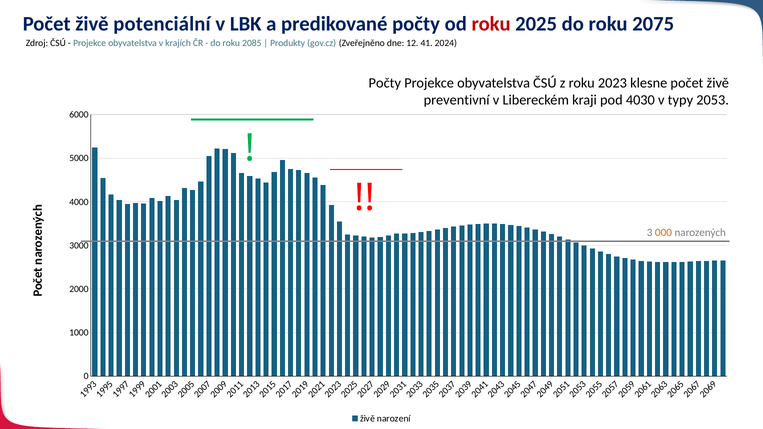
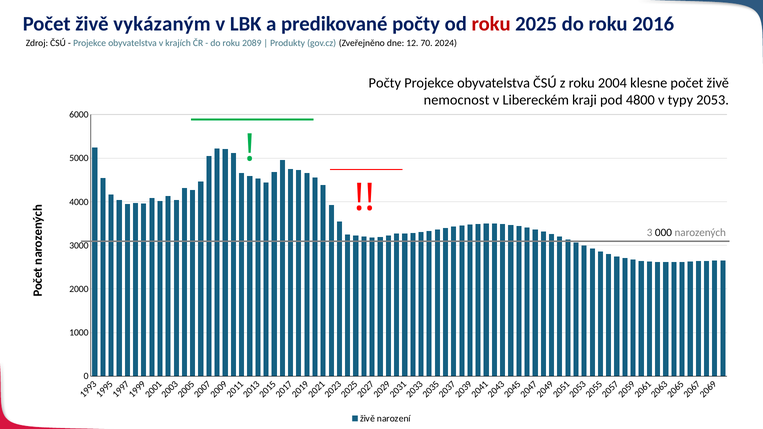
potenciální: potenciální -> vykázaným (162, 24)
2075: 2075 -> 2016 (653, 24)
2085: 2085 -> 2089 (252, 43)
41: 41 -> 70 (427, 43)
2023: 2023 -> 2004 (612, 83)
preventivní: preventivní -> nemocnost (457, 100)
4030: 4030 -> 4800 (640, 100)
000 colour: orange -> black (663, 233)
